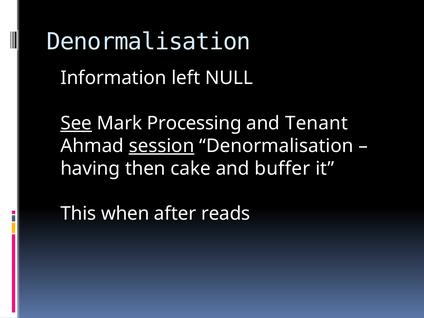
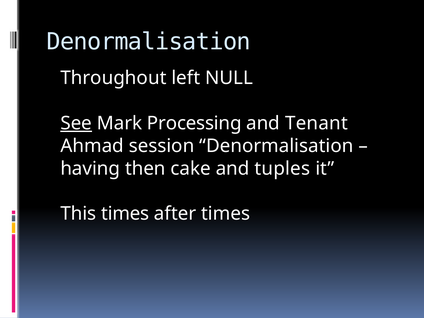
Information: Information -> Throughout (113, 78)
session underline: present -> none (162, 146)
buffer: buffer -> tuples (282, 168)
This when: when -> times (125, 214)
after reads: reads -> times (226, 214)
